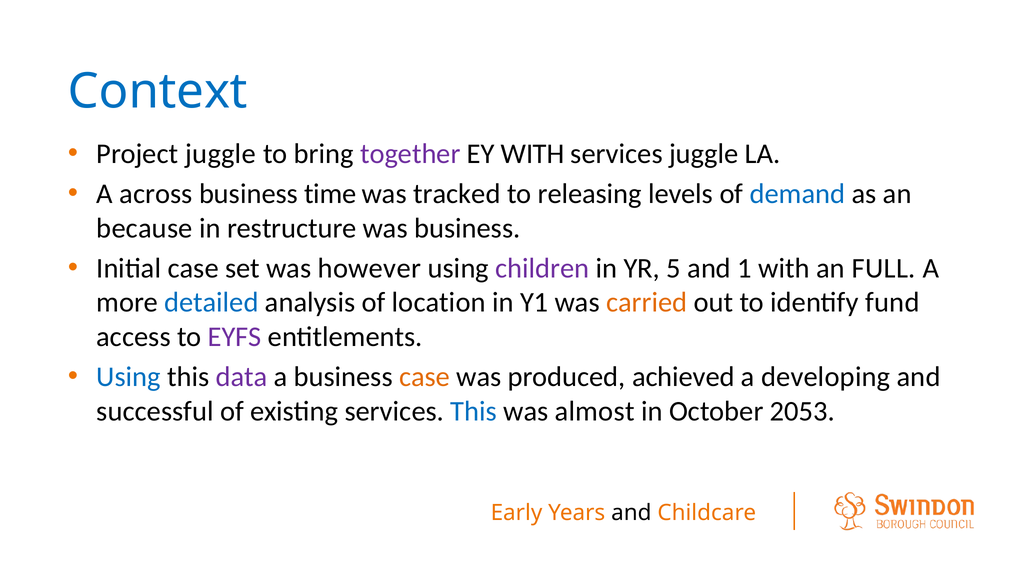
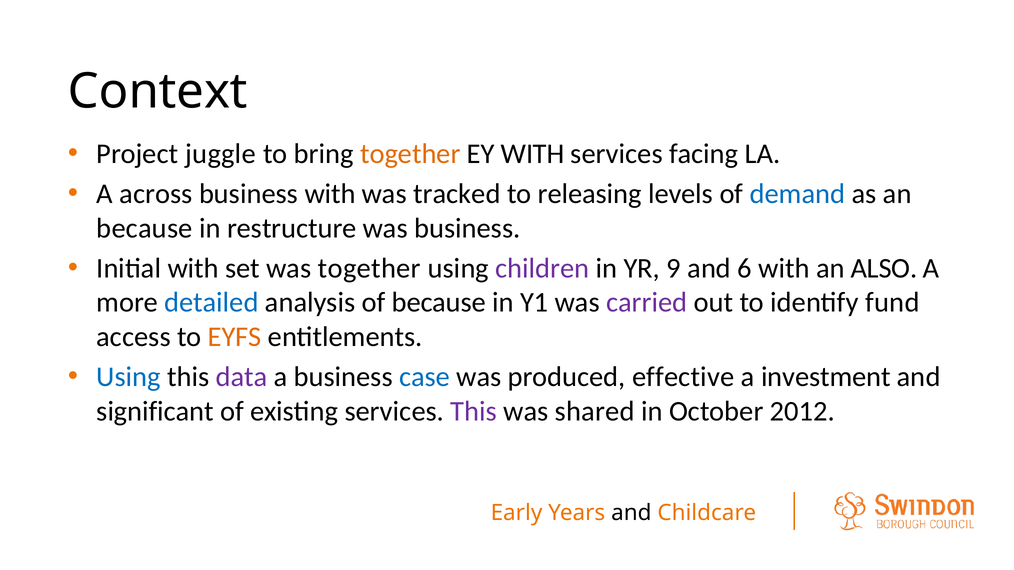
Context colour: blue -> black (158, 92)
together colour: purple -> orange (410, 154)
services juggle: juggle -> facing (704, 154)
business time: time -> with (330, 194)
Initial case: case -> with (193, 268)
was however: however -> together (369, 268)
5: 5 -> 9 (674, 268)
1: 1 -> 6 (745, 268)
FULL: FULL -> ALSO (884, 268)
of location: location -> because (439, 303)
carried colour: orange -> purple (647, 303)
EYFS colour: purple -> orange (235, 337)
case colour: orange -> blue (425, 377)
achieved: achieved -> effective (683, 377)
developing: developing -> investment (826, 377)
successful: successful -> significant (155, 411)
This colour: blue -> purple (474, 411)
almost: almost -> shared (595, 411)
2053: 2053 -> 2012 (802, 411)
